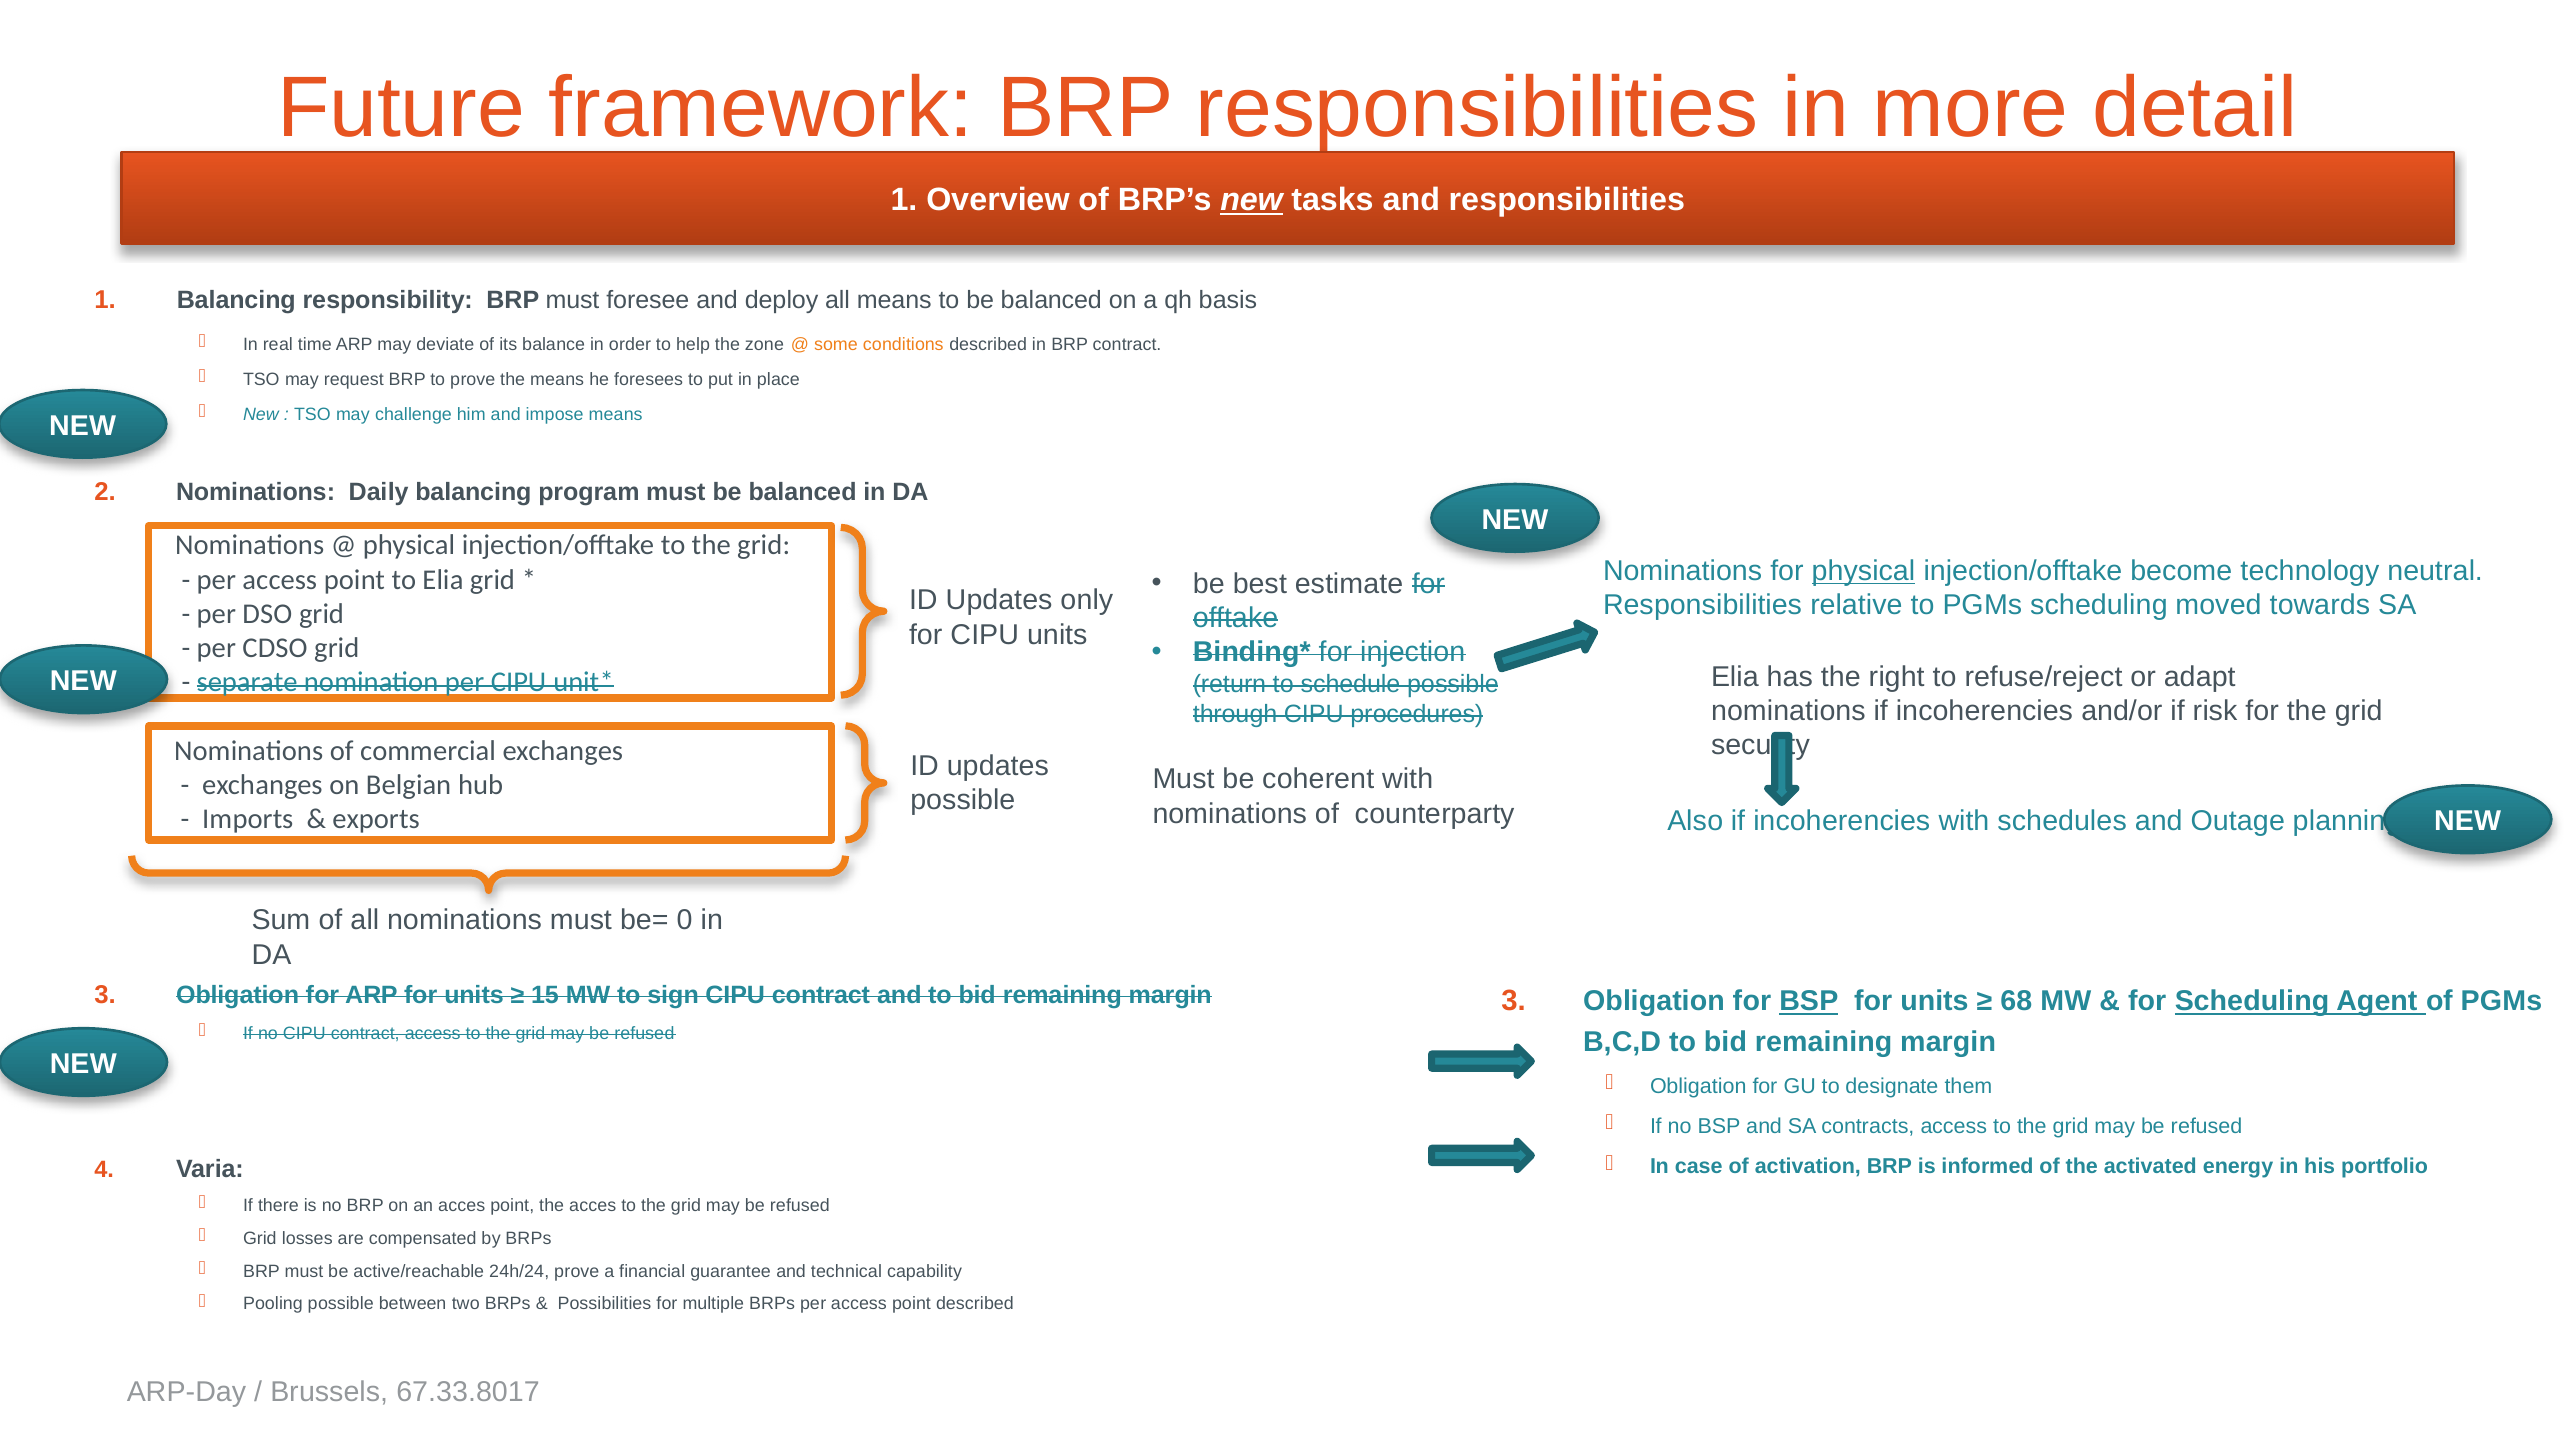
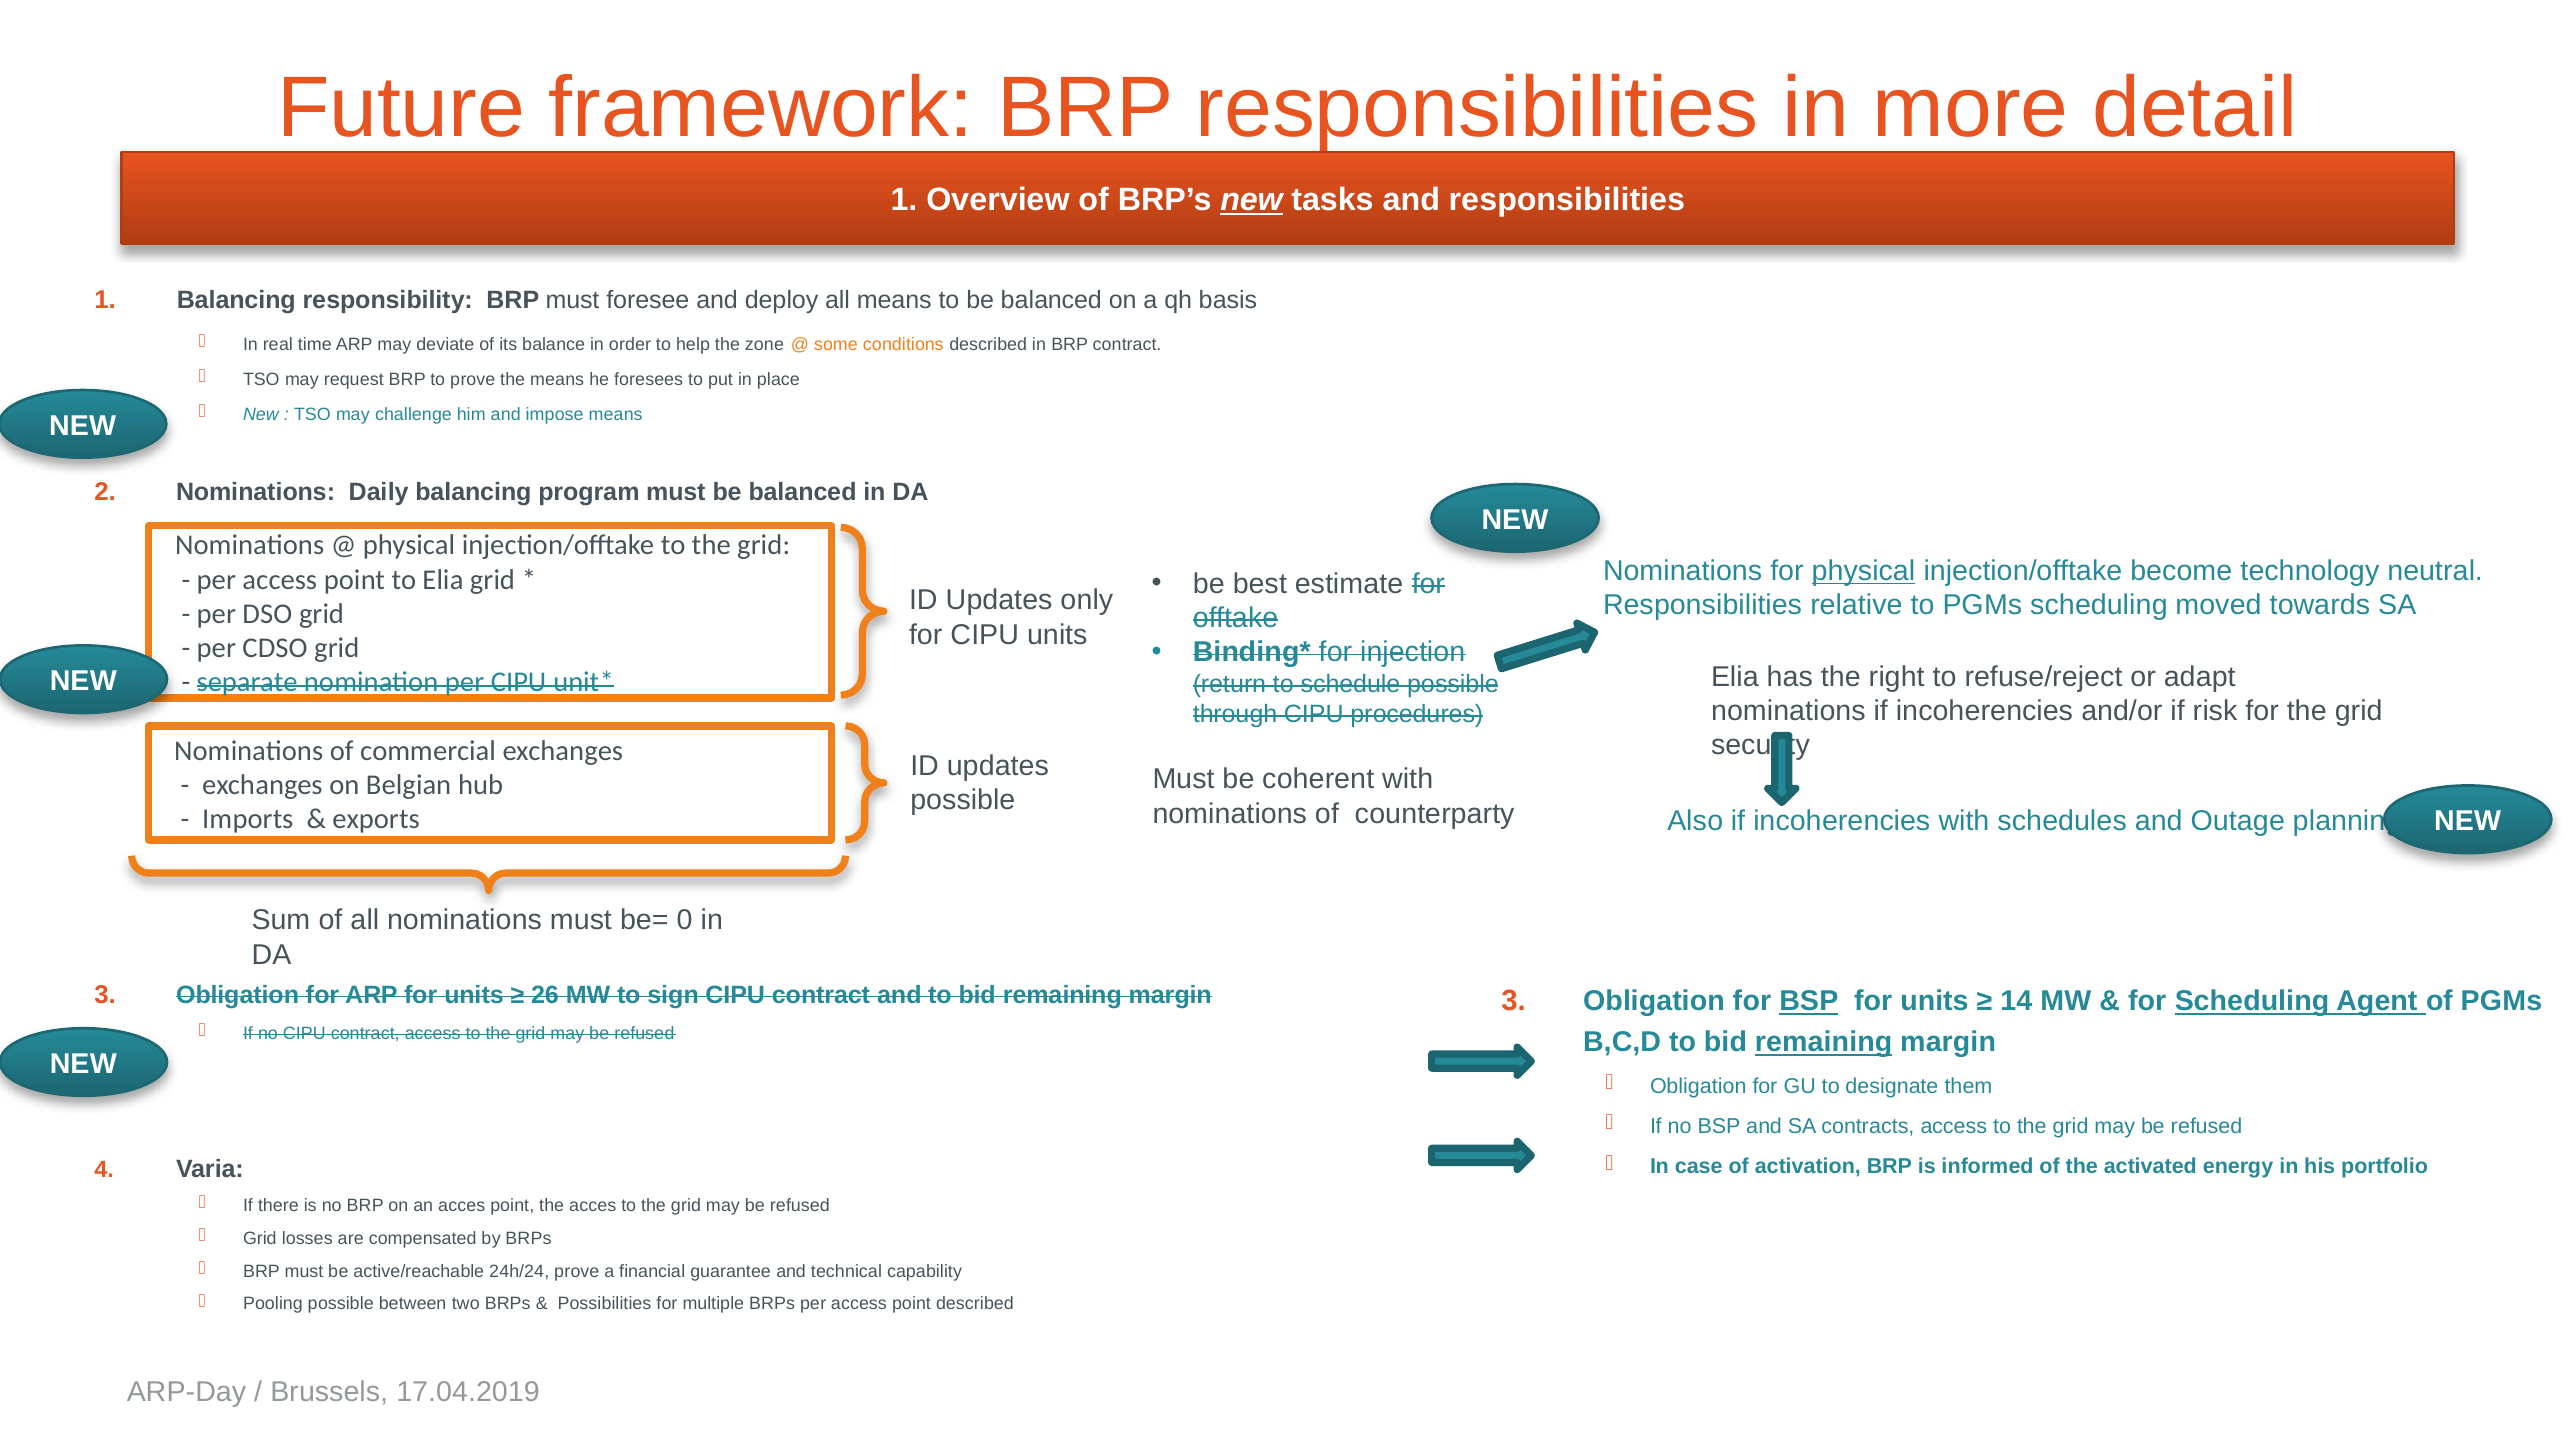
15: 15 -> 26 (545, 995)
68: 68 -> 14 (2016, 1001)
remaining underline: none -> present (1824, 1043)
67.33.8017: 67.33.8017 -> 17.04.2019 (468, 1392)
